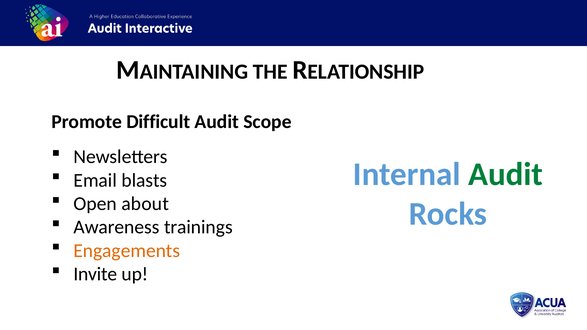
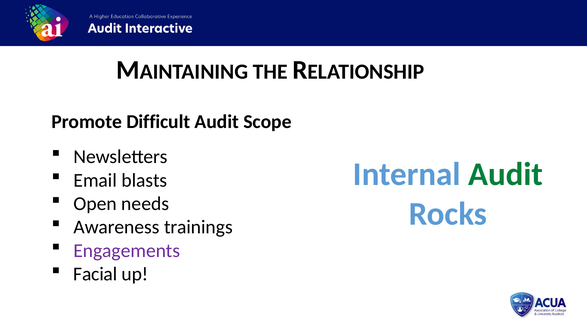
about: about -> needs (145, 204)
Engagements colour: orange -> purple (127, 251)
Invite: Invite -> Facial (95, 274)
